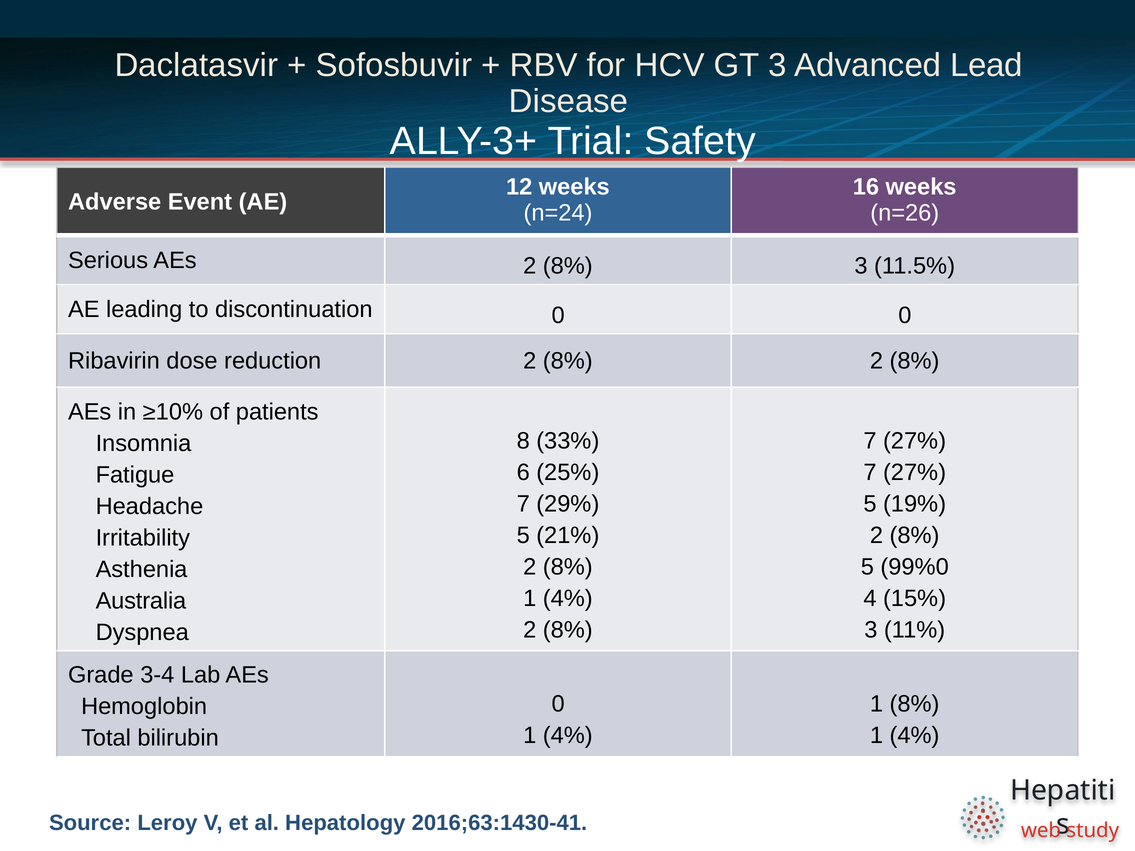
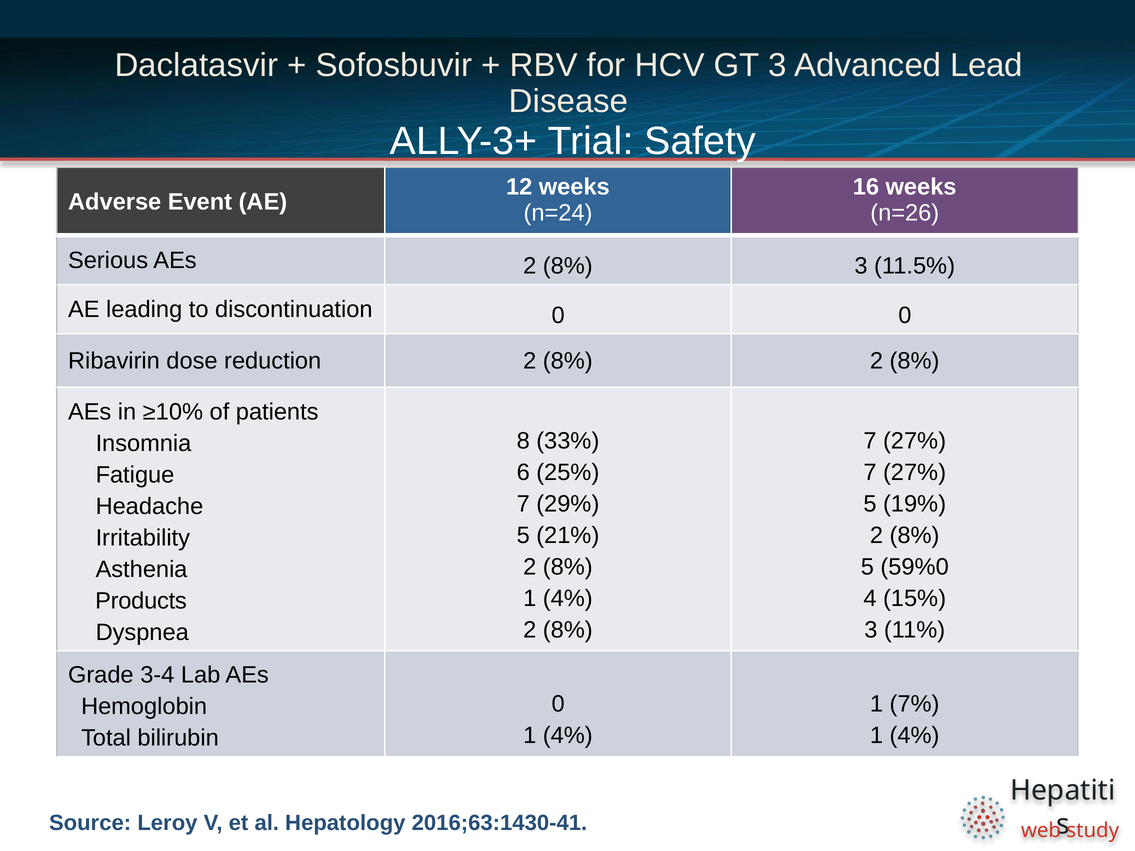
99%0: 99%0 -> 59%0 (915, 567)
Australia: Australia -> Products (141, 601)
1 8%: 8% -> 7% (915, 704)
